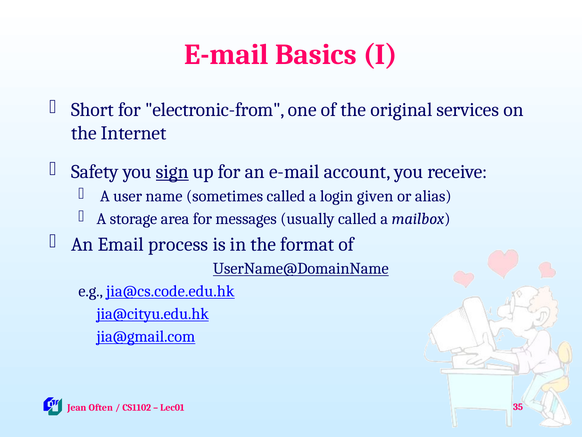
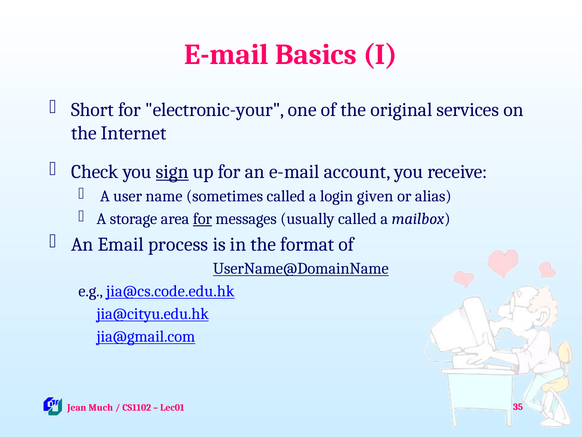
electronic-from: electronic-from -> electronic-your (215, 110)
Safety: Safety -> Check (95, 172)
for underline: none -> present (202, 219)
Often: Often -> Much (101, 407)
